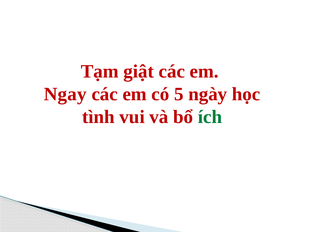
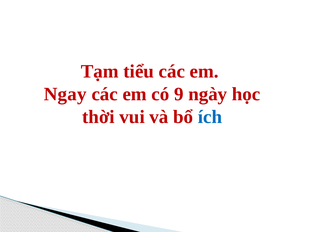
giật: giật -> tiểu (139, 72)
5: 5 -> 9 (179, 94)
tình: tình -> thời (98, 117)
ích colour: green -> blue (210, 117)
